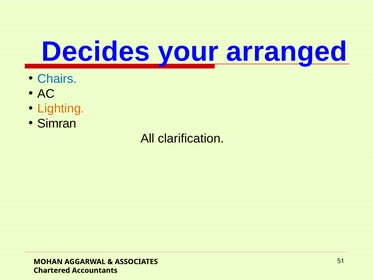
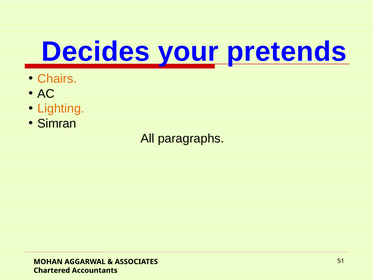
arranged: arranged -> pretends (287, 52)
Chairs colour: blue -> orange (57, 79)
clarification: clarification -> paragraphs (191, 138)
